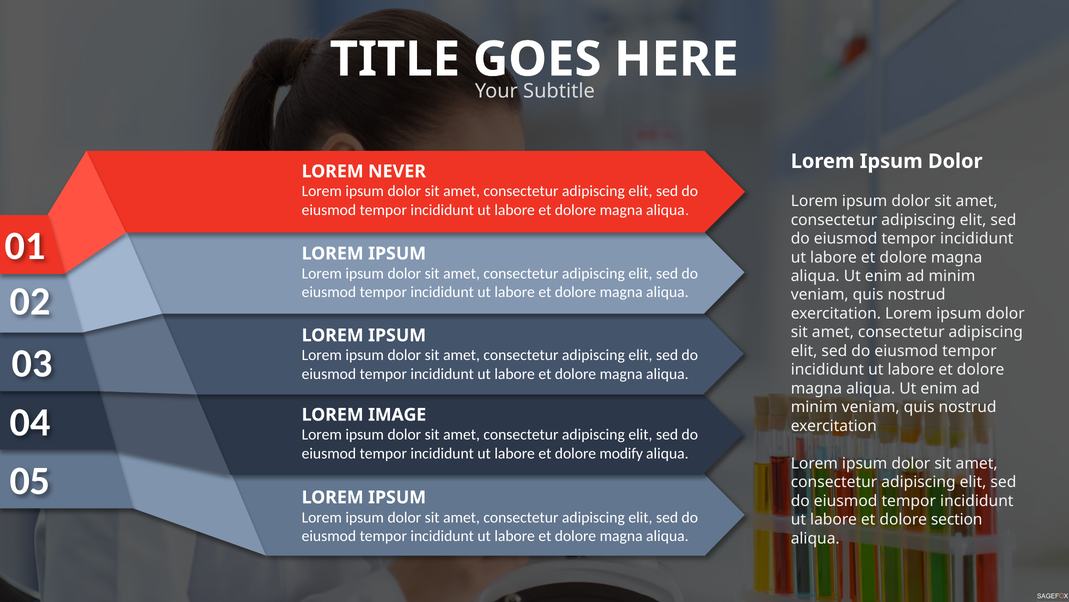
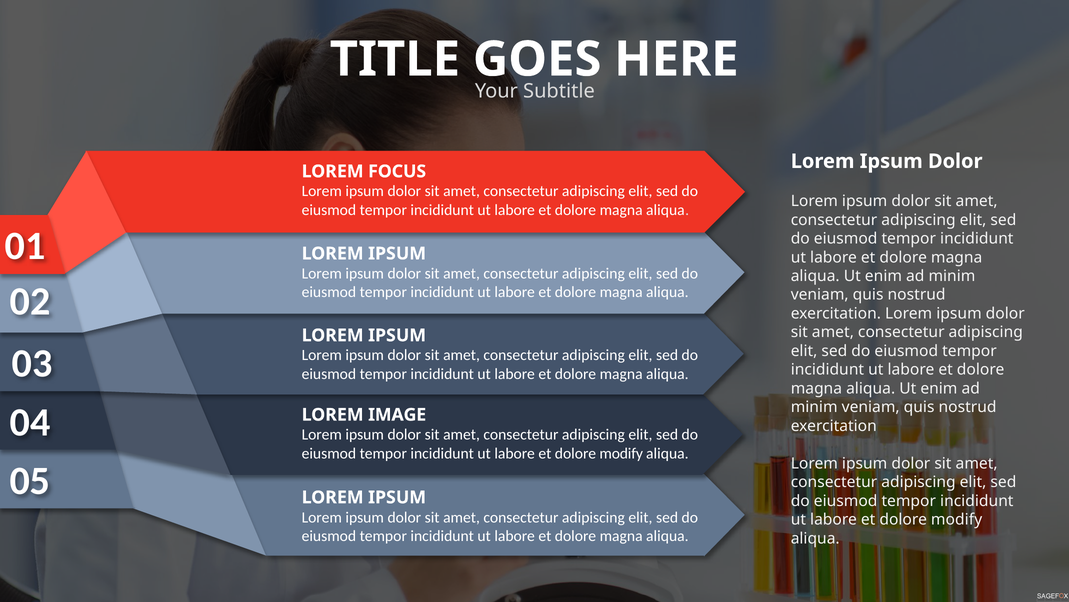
NEVER: NEVER -> FOCUS (397, 171)
section: section -> modify (957, 519)
